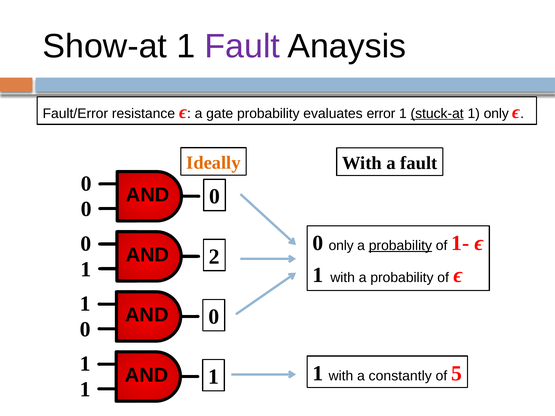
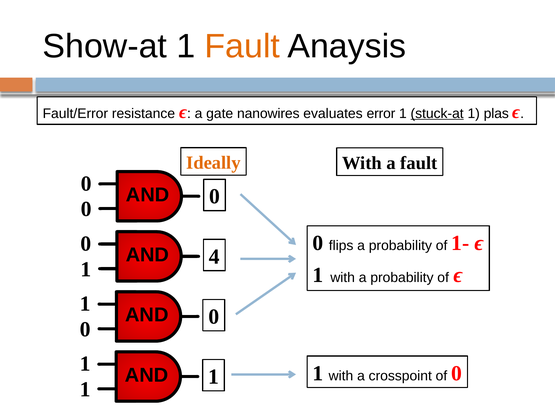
Fault colour: purple -> orange (242, 46)
gate probability: probability -> nanowires (268, 114)
1 only: only -> plas (496, 114)
0 only: only -> flips (341, 246)
probability underline: present -> none (400, 246)
2: 2 -> 4 (214, 257)
constantly: constantly -> crosspoint (400, 376)
of 5: 5 -> 0 (457, 373)
